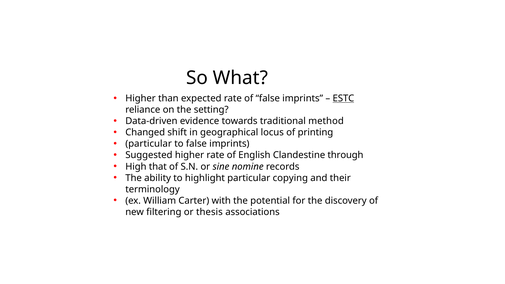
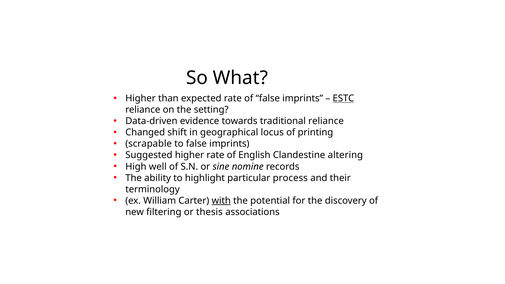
traditional method: method -> reliance (326, 121)
particular: particular -> scrapable (149, 144)
through: through -> altering (345, 155)
that: that -> well (158, 167)
copying: copying -> process (290, 178)
with underline: none -> present (221, 201)
